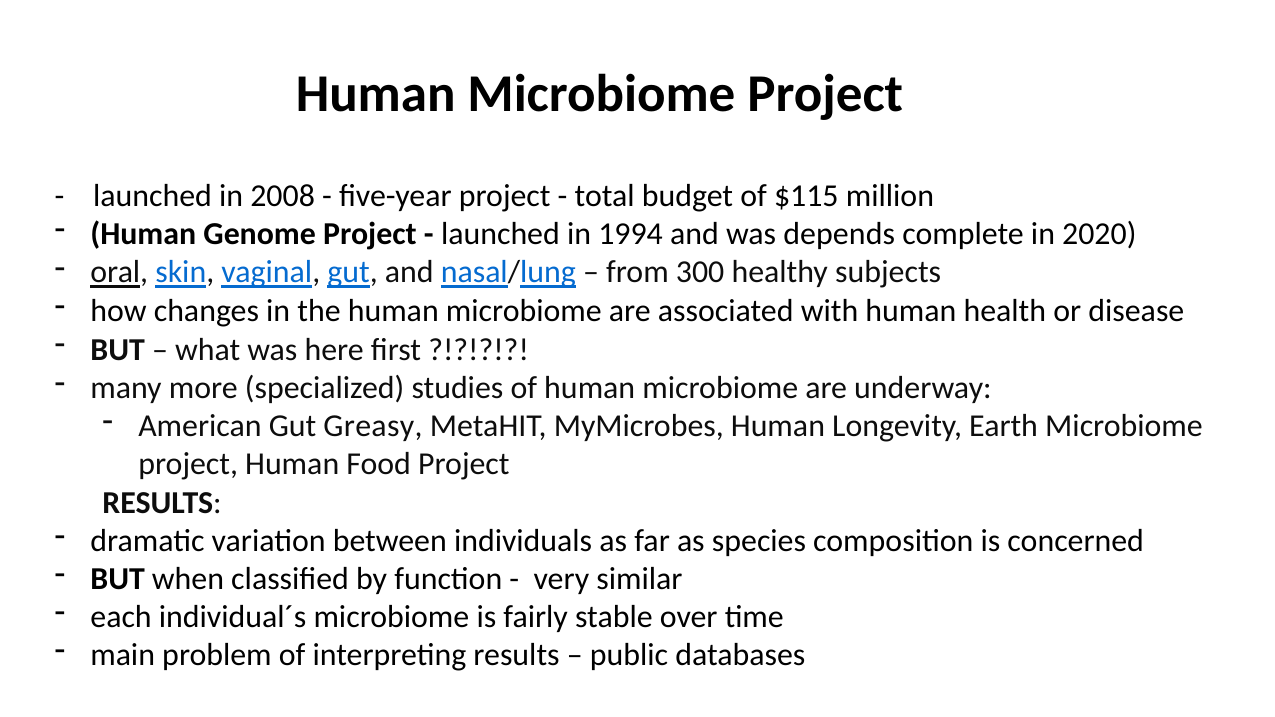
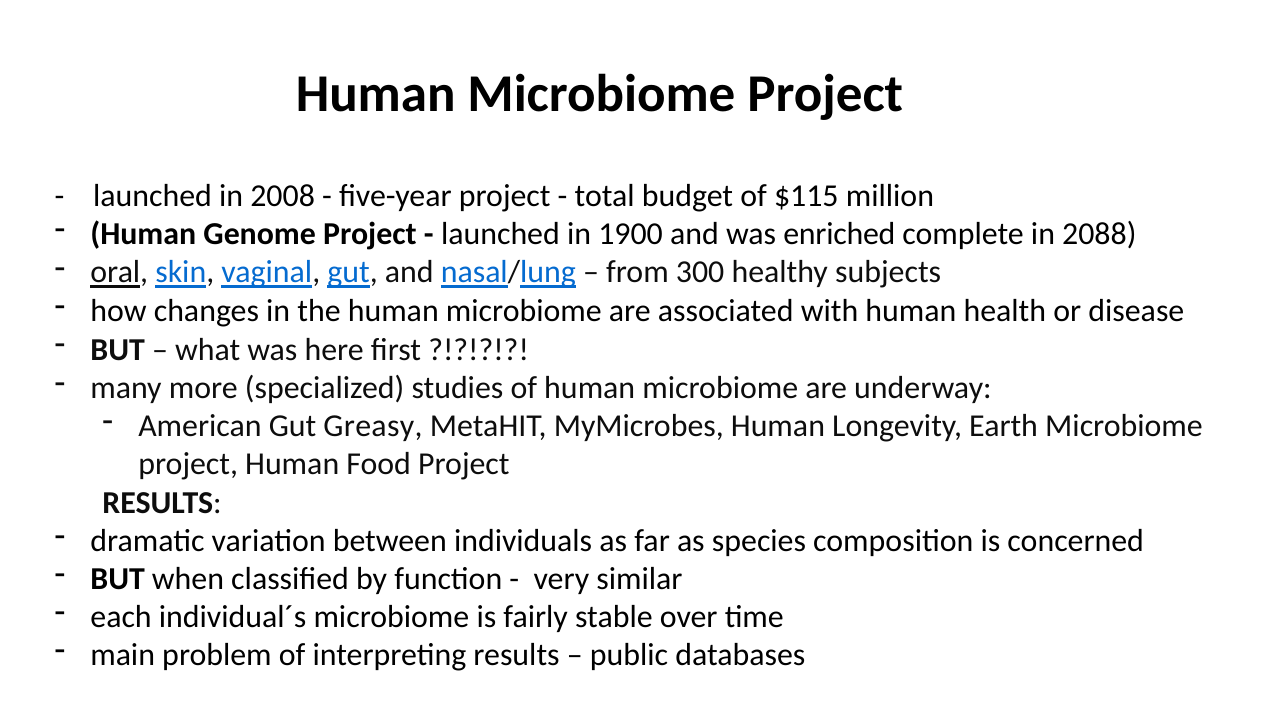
1994: 1994 -> 1900 (631, 234)
depends: depends -> enriched (839, 234)
2020: 2020 -> 2088 (1099, 234)
